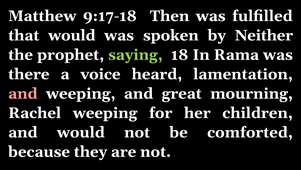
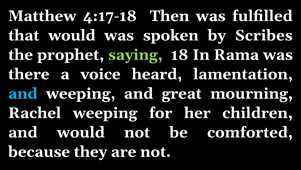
9:17-18: 9:17-18 -> 4:17-18 (110, 16)
Neither: Neither -> Scribes (264, 35)
and colour: pink -> light blue (23, 93)
